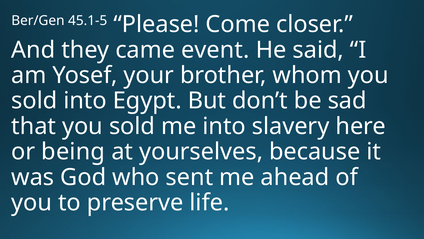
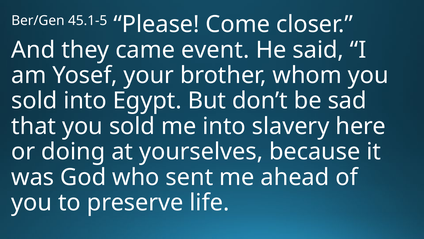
being: being -> doing (73, 152)
